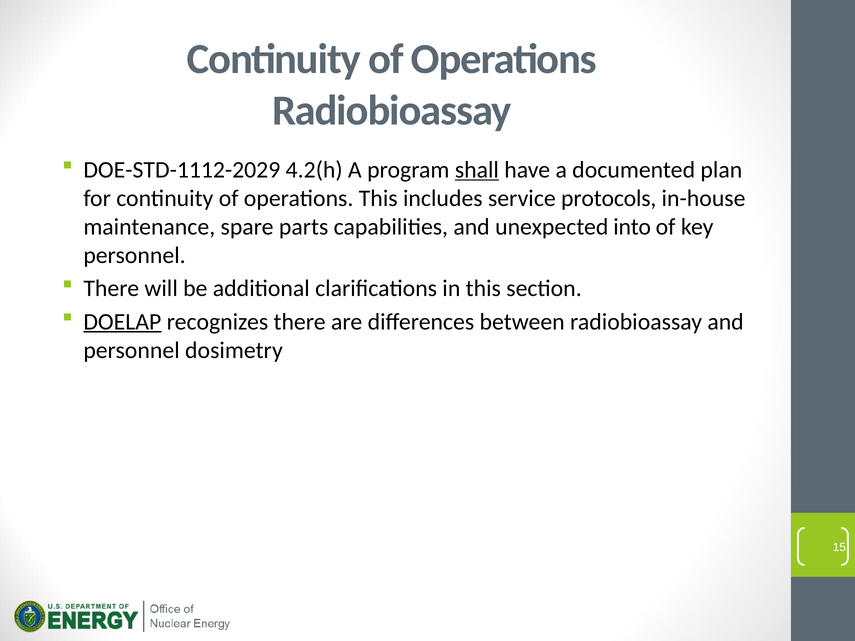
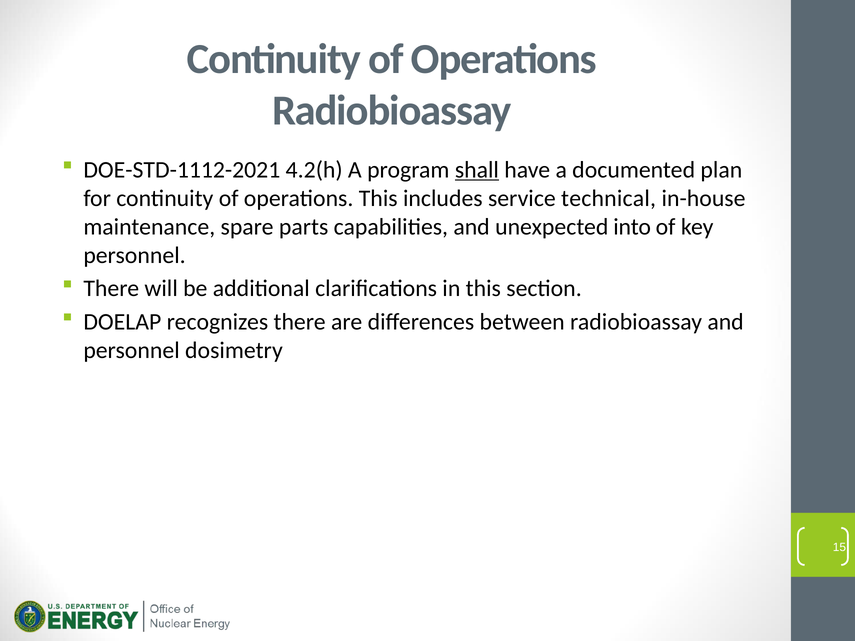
DOE-STD-1112-2029: DOE-STD-1112-2029 -> DOE-STD-1112-2021 (182, 170)
protocols: protocols -> technical (609, 198)
DOELAP underline: present -> none (122, 322)
